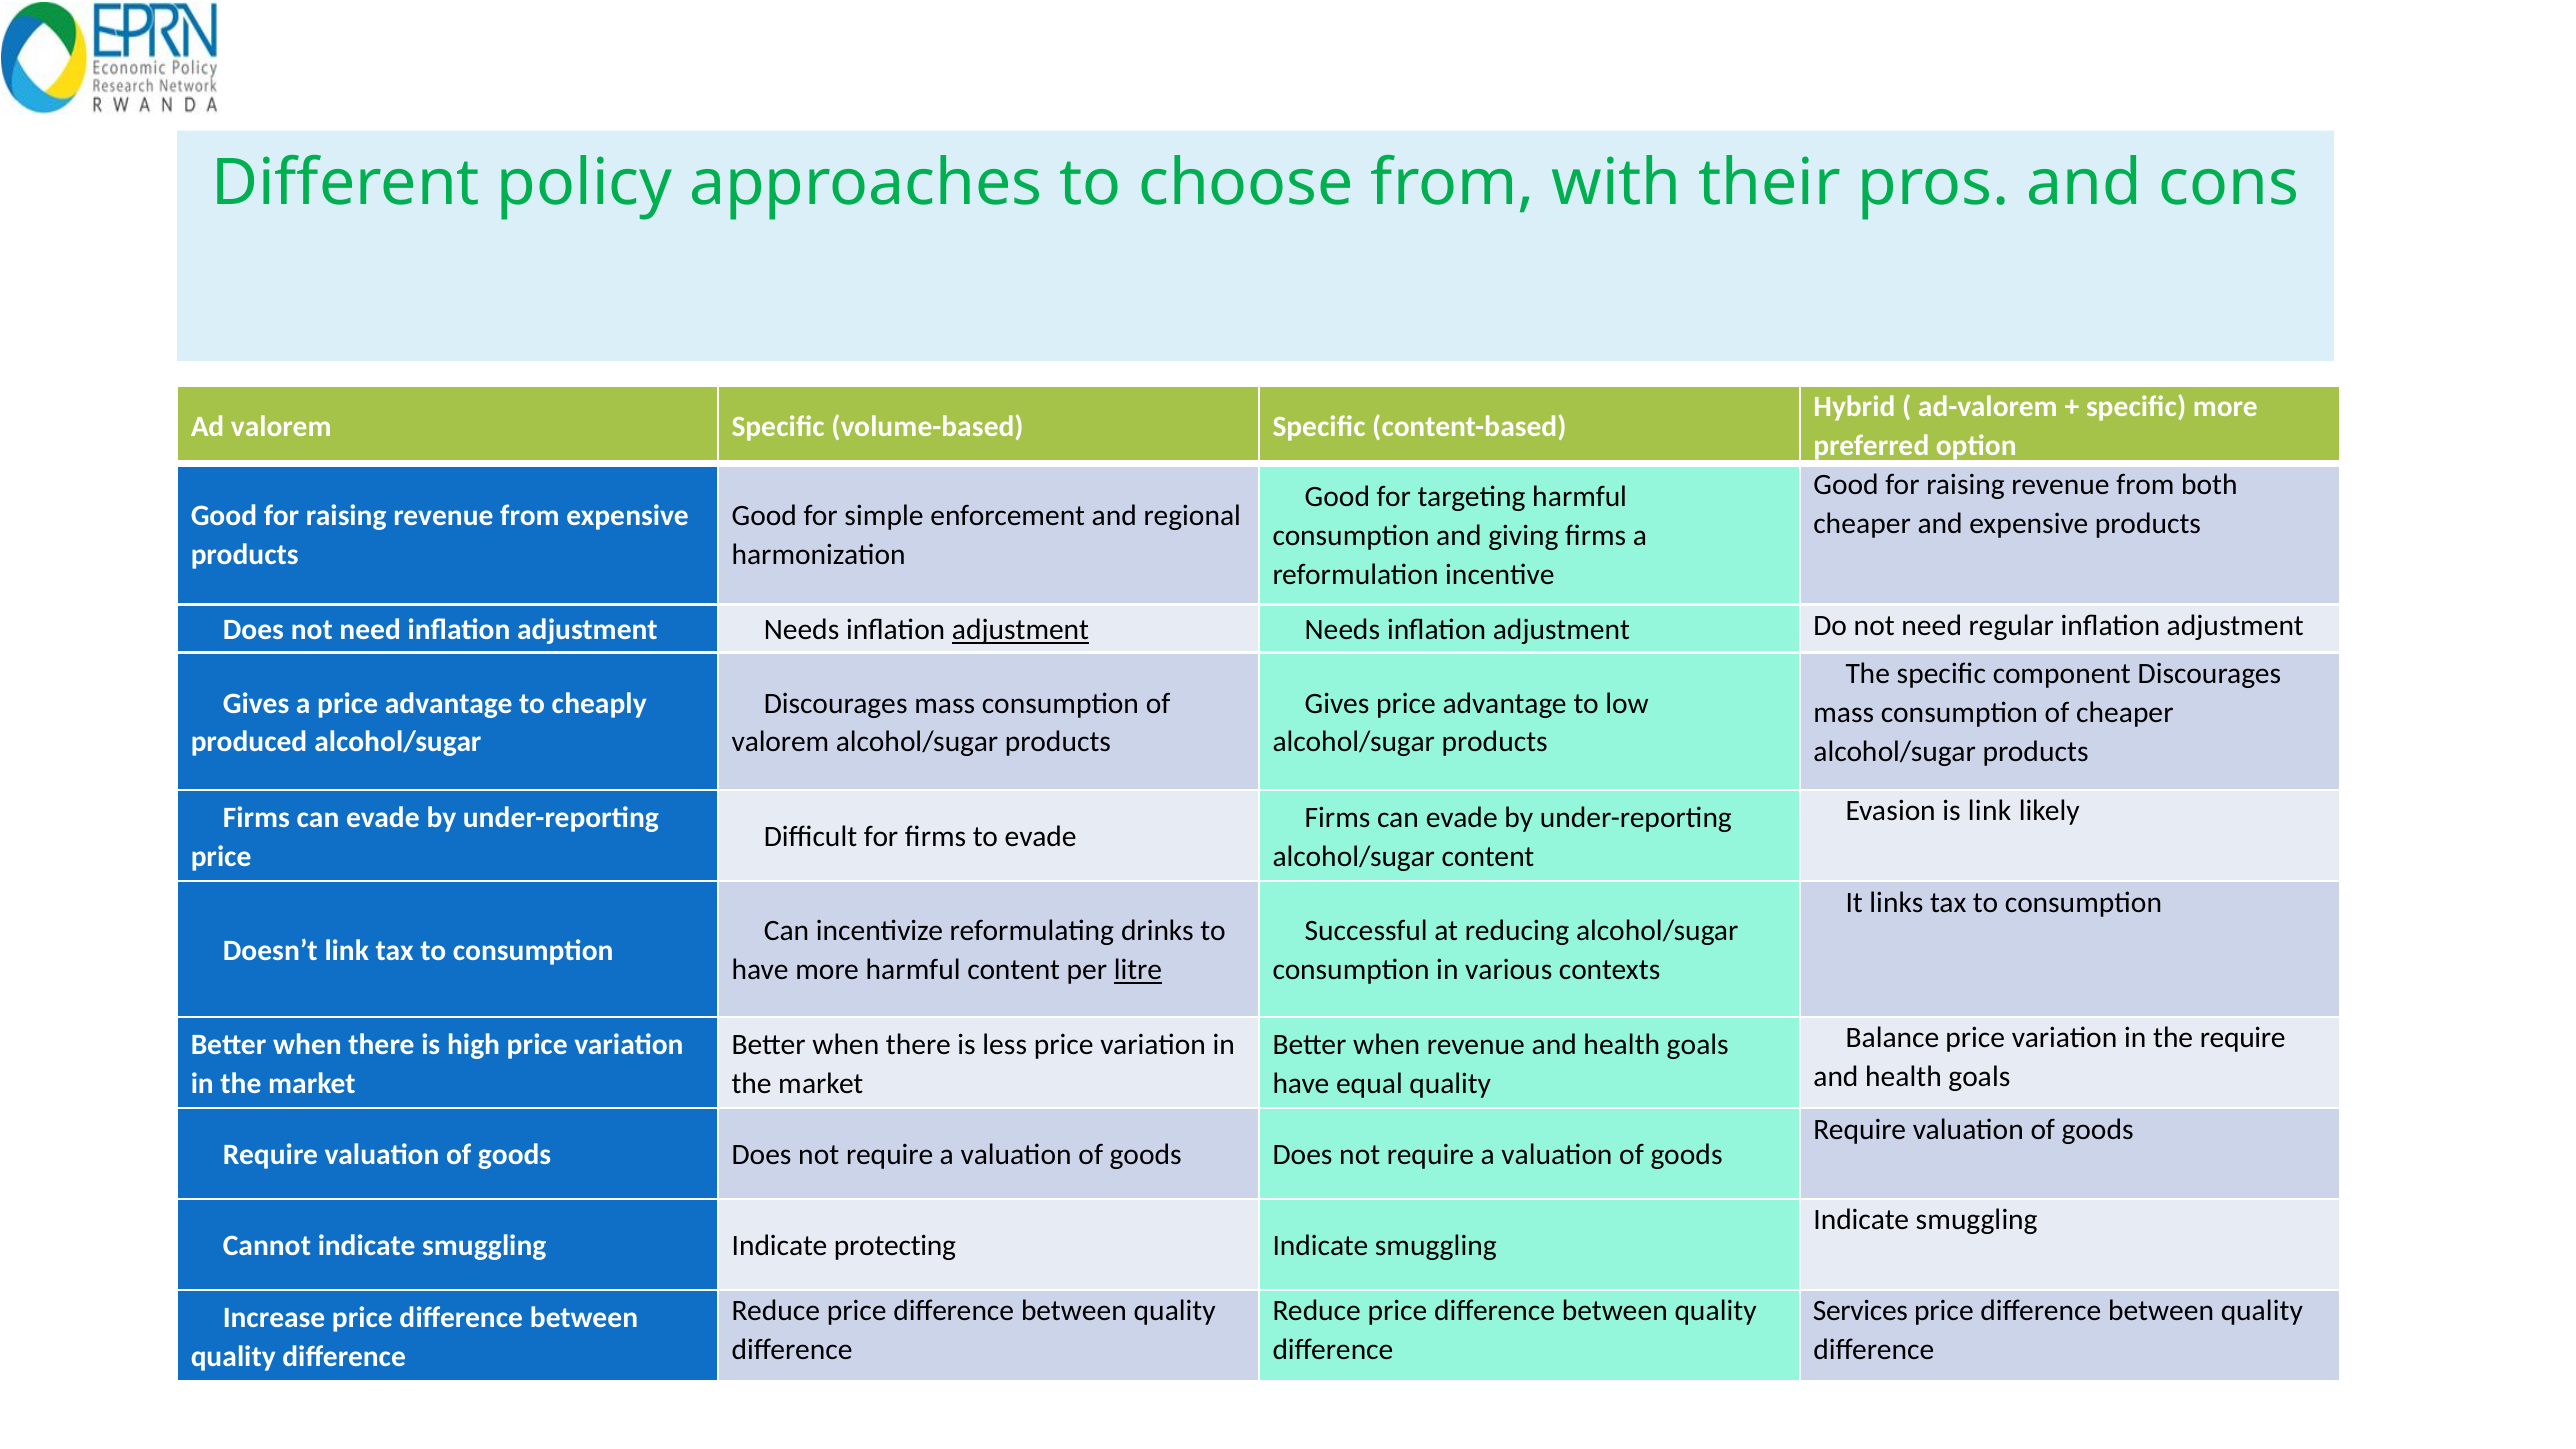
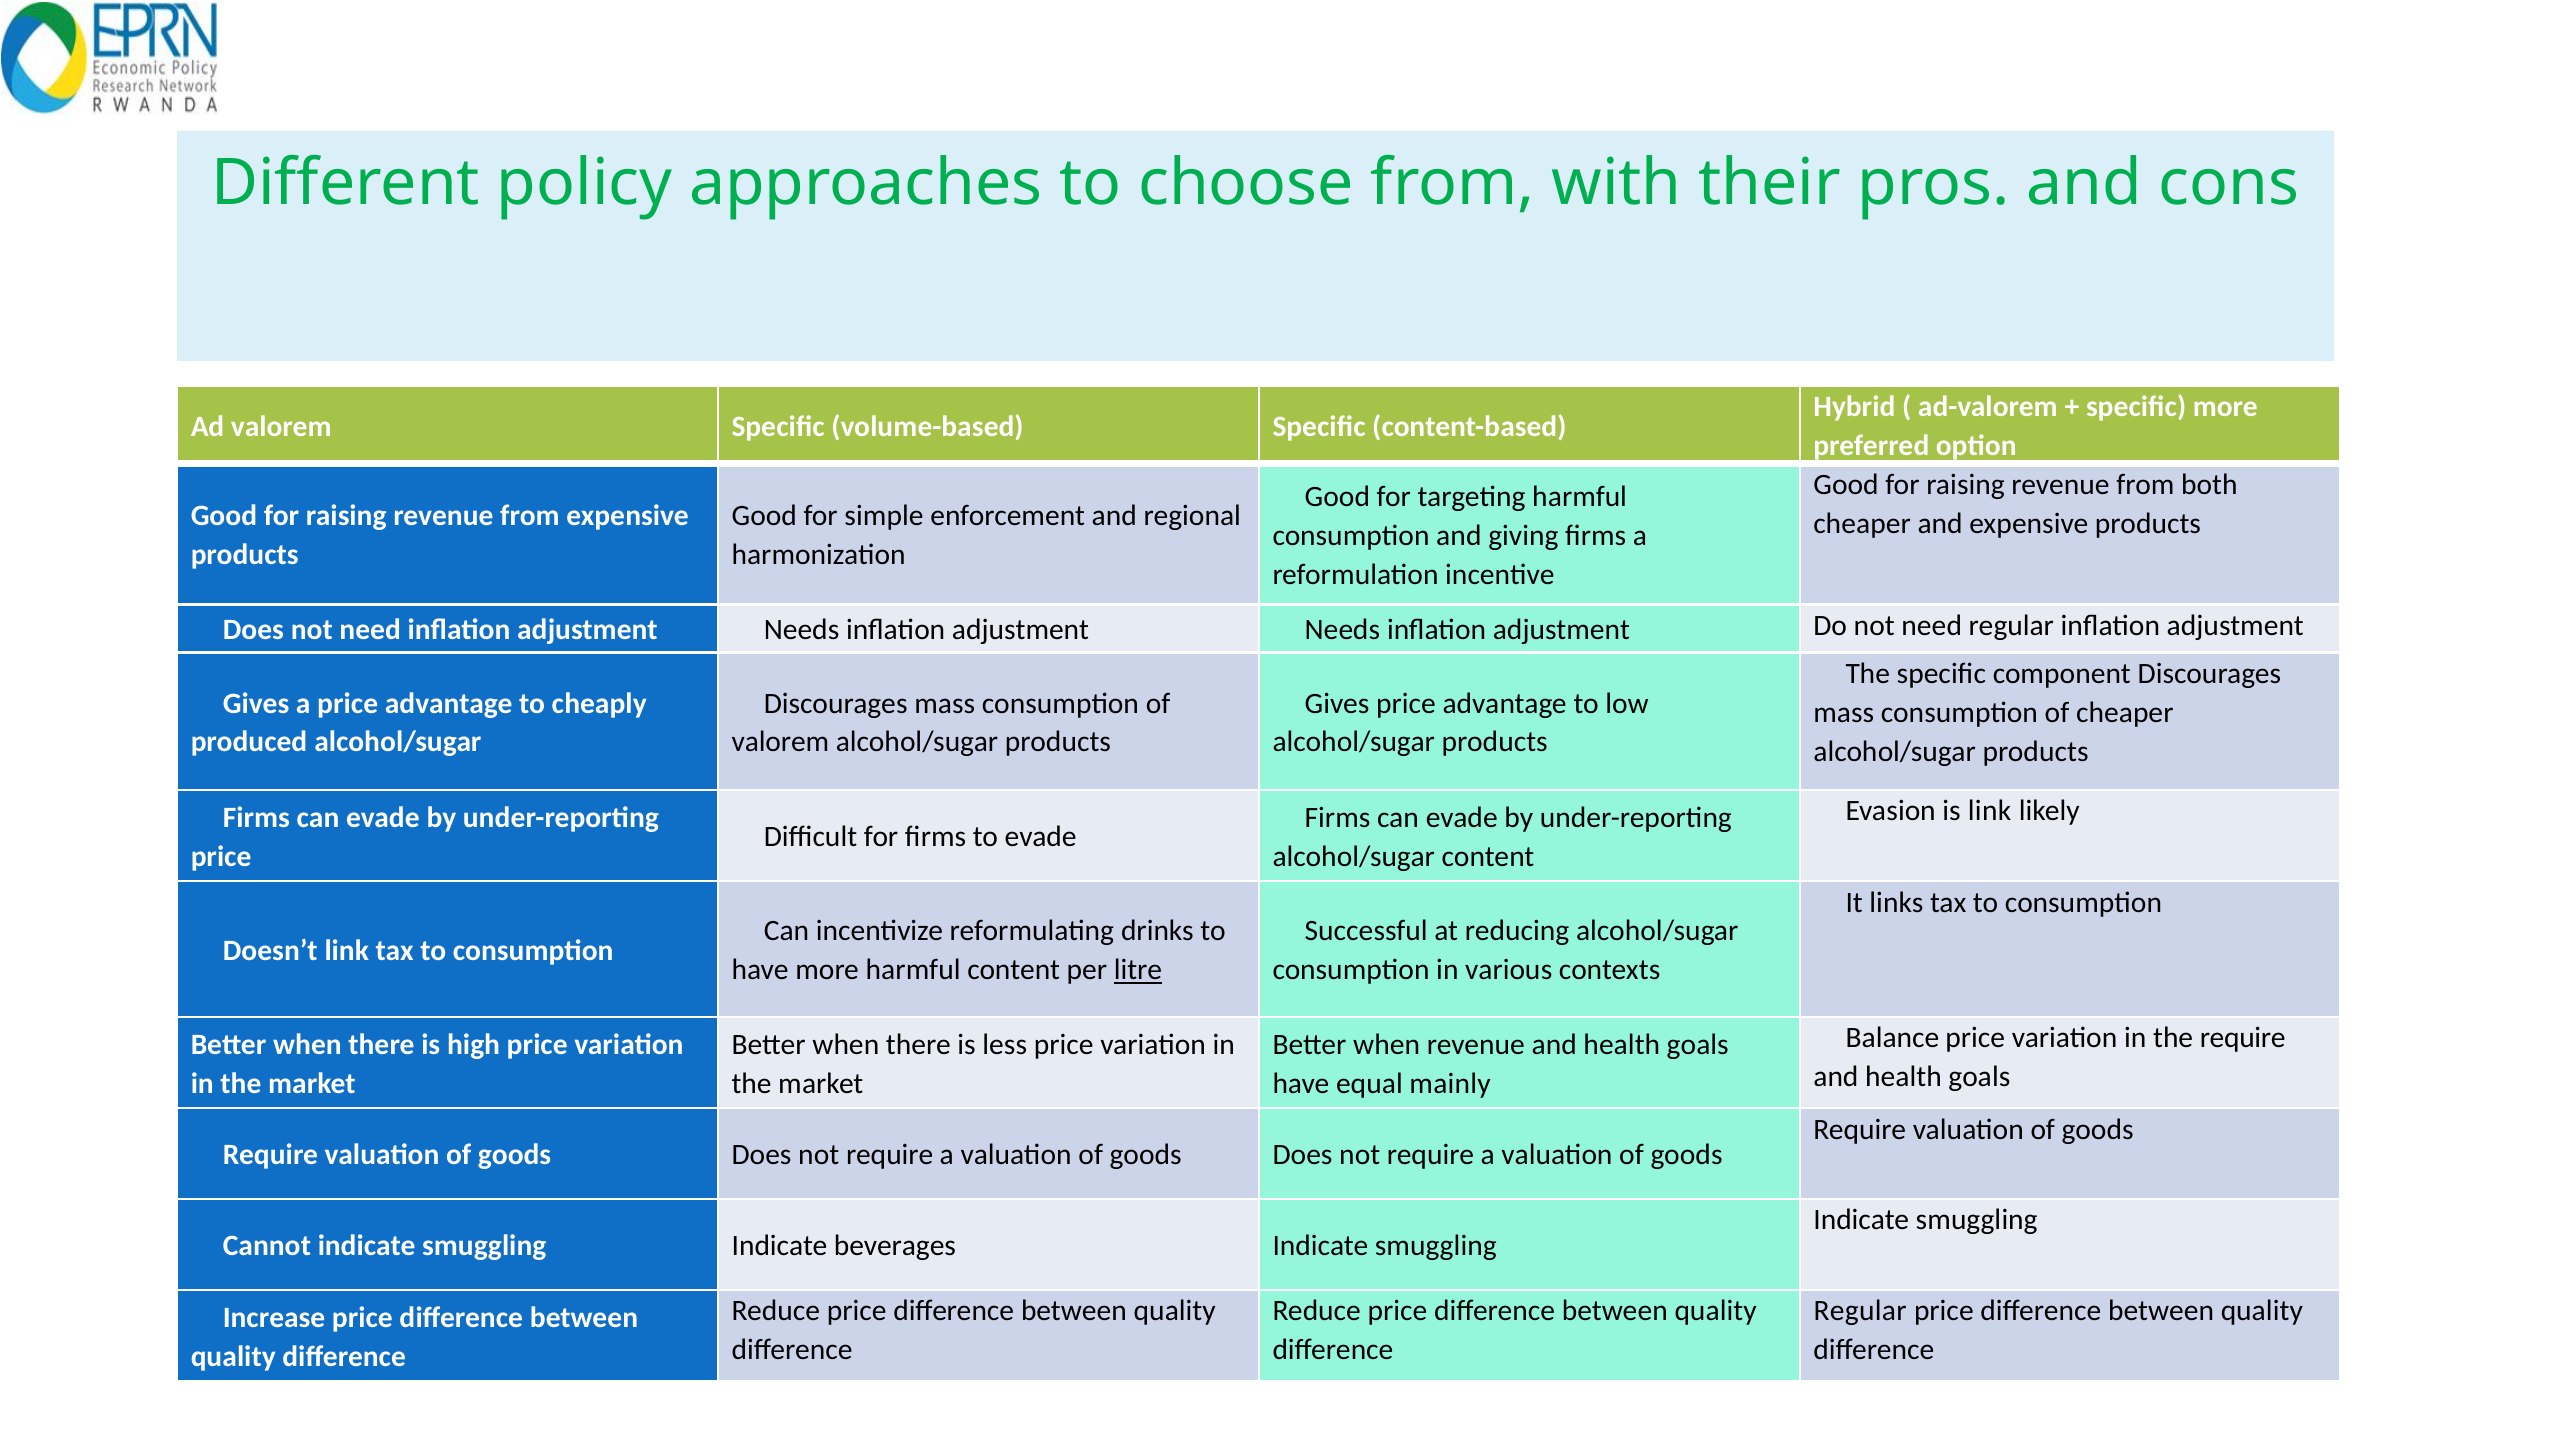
adjustment underline: present -> none (1021, 630)
equal quality: quality -> mainly (1450, 1084)
protecting: protecting -> beverages (895, 1246)
Services: Services -> Regular (1860, 1311)
